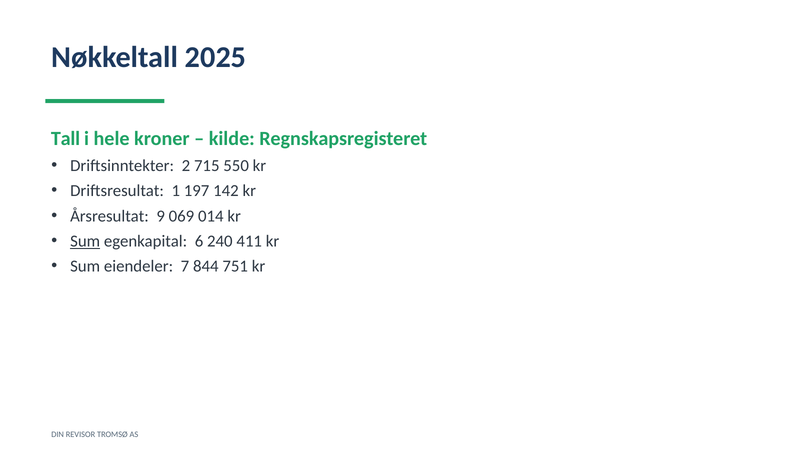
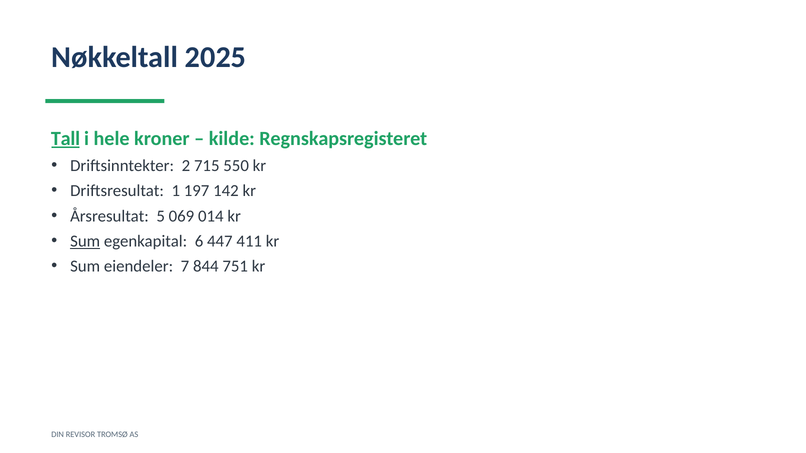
Tall underline: none -> present (65, 139)
9: 9 -> 5 (161, 216)
240: 240 -> 447 (220, 241)
